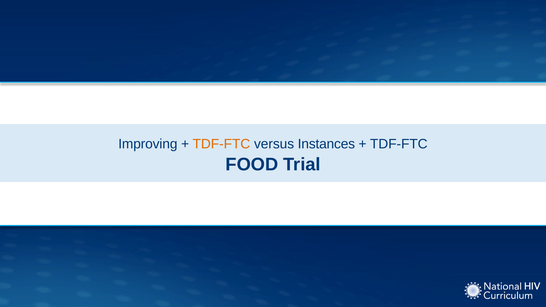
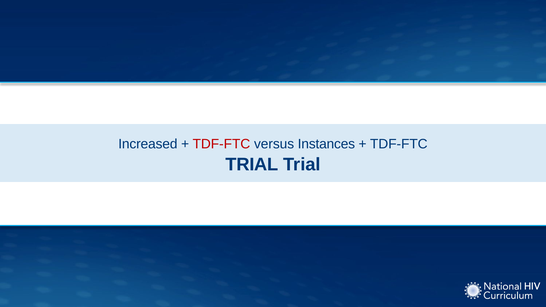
Improving: Improving -> Increased (148, 144)
TDF-FTC colour: orange -> red (221, 144)
FOOD: FOOD -> TRIAL (252, 164)
